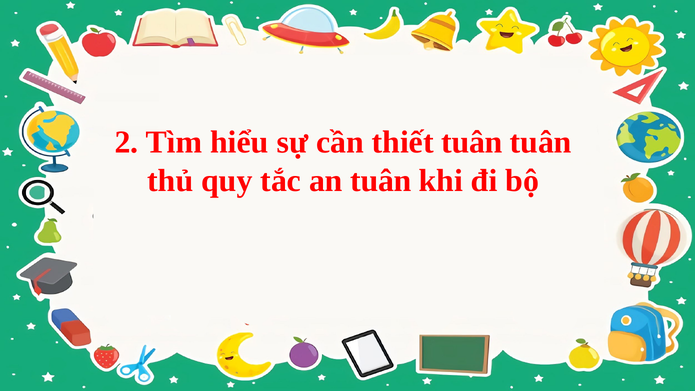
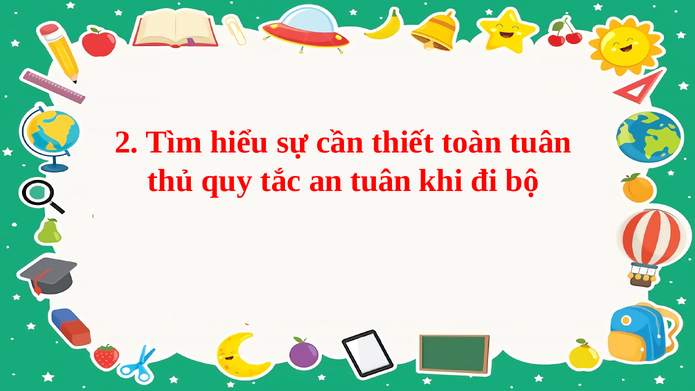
thiết tuân: tuân -> toàn (472, 142)
